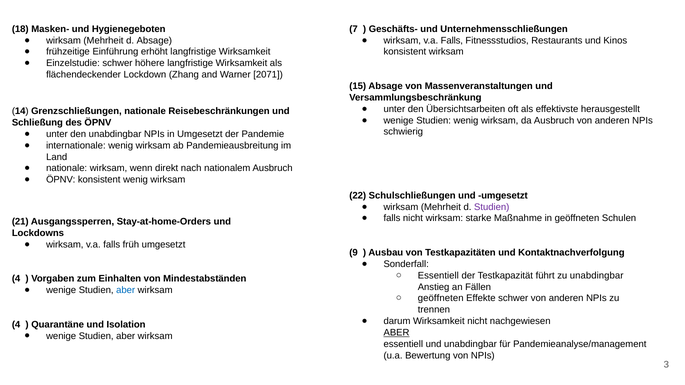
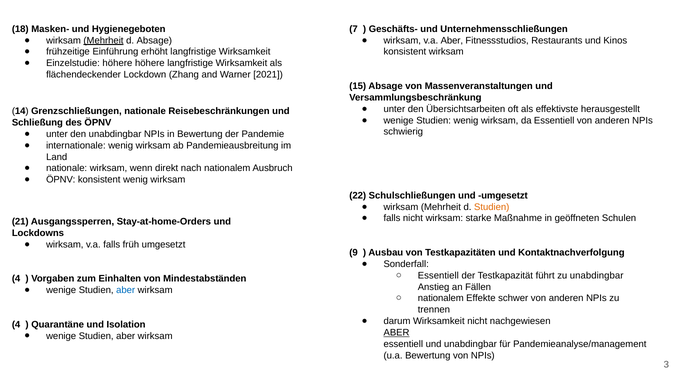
Mehrheit underline: none -> present (103, 40)
Falls: Falls -> Aber (452, 40)
Einzelstudie schwer: schwer -> höhere (117, 63)
2071: 2071 -> 2021 (268, 75)
da Ausbruch: Ausbruch -> Essentiell (554, 121)
in Umgesetzt: Umgesetzt -> Bewertung (200, 134)
Studien colour: purple -> orange (492, 207)
geöffneten: geöffneten -> nationalem (441, 299)
